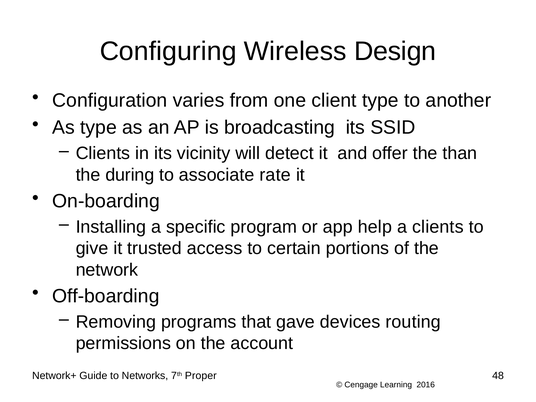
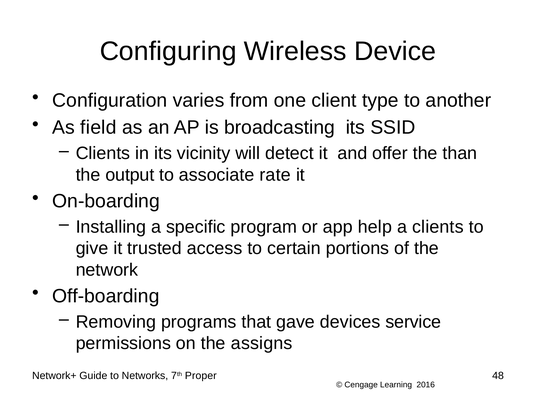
Design: Design -> Device (395, 51)
As type: type -> field (98, 128)
during: during -> output (130, 175)
routing: routing -> service (413, 322)
account: account -> assigns (262, 343)
